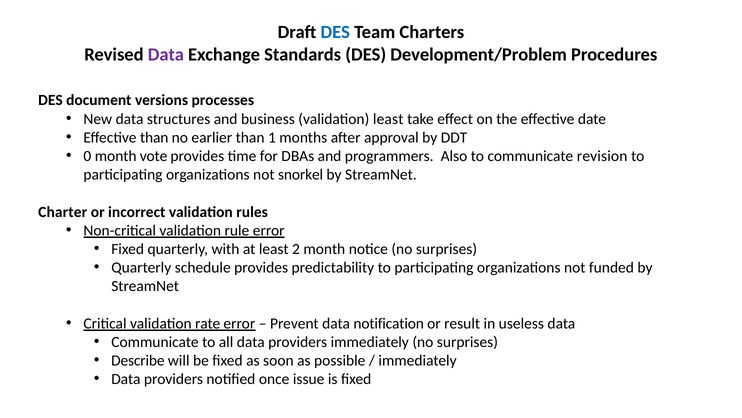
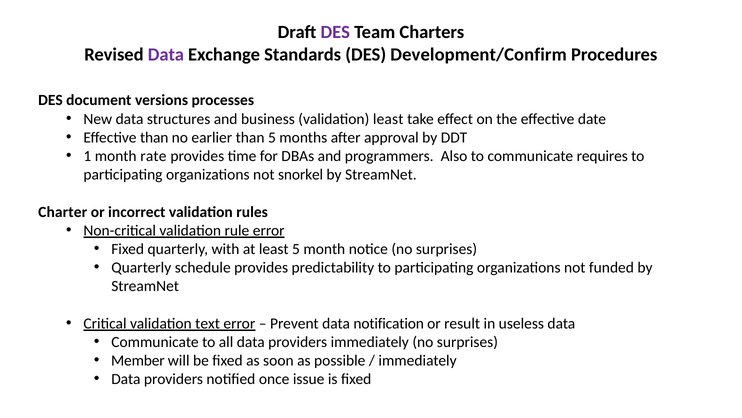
DES colour: blue -> purple (335, 32)
Development/Problem: Development/Problem -> Development/Confirm (479, 54)
than 1: 1 -> 5 (272, 137)
0: 0 -> 1 (87, 156)
vote: vote -> rate (153, 156)
revision: revision -> requires (602, 156)
least 2: 2 -> 5 (296, 249)
rate: rate -> text (208, 323)
Describe: Describe -> Member (138, 360)
